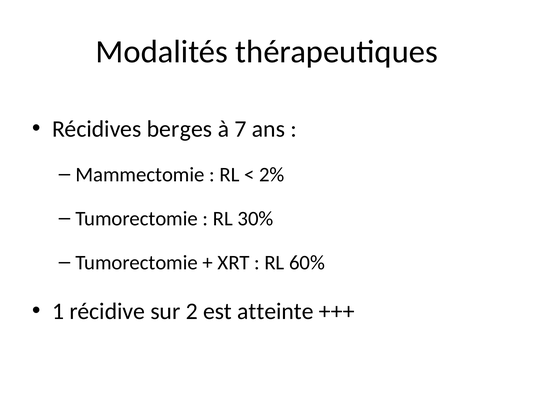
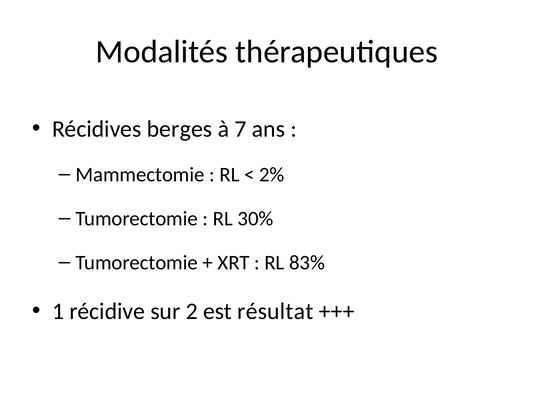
60%: 60% -> 83% (307, 263)
atteinte: atteinte -> résultat (275, 312)
